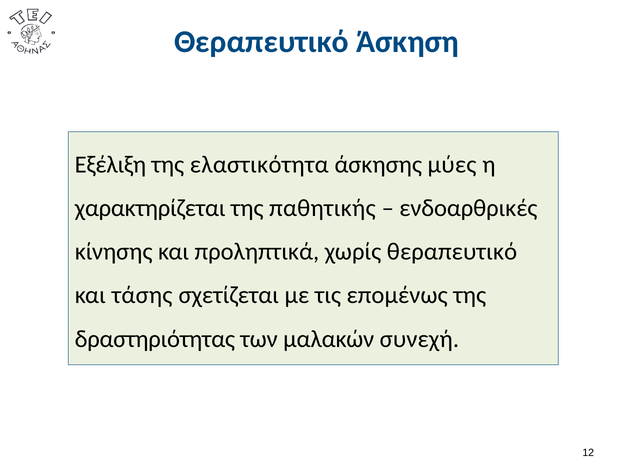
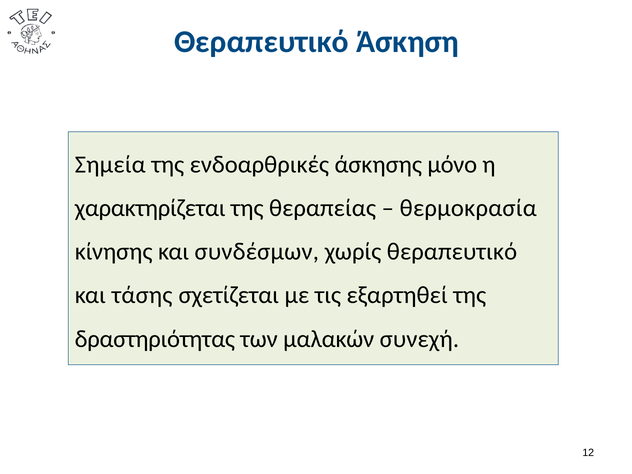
Εξέλιξη: Εξέλιξη -> Σημεία (110, 165)
ελαστικότητα: ελαστικότητα -> ενδοαρθρικές (259, 165)
μύες: μύες -> μόνο (452, 165)
παθητικής: παθητικής -> θεραπείας (323, 208)
ενδοαρθρικές: ενδοαρθρικές -> θερμοκρασία (468, 208)
προληπτικά: προληπτικά -> συνδέσμων (257, 252)
επομένως: επομένως -> εξαρτηθεί (397, 295)
